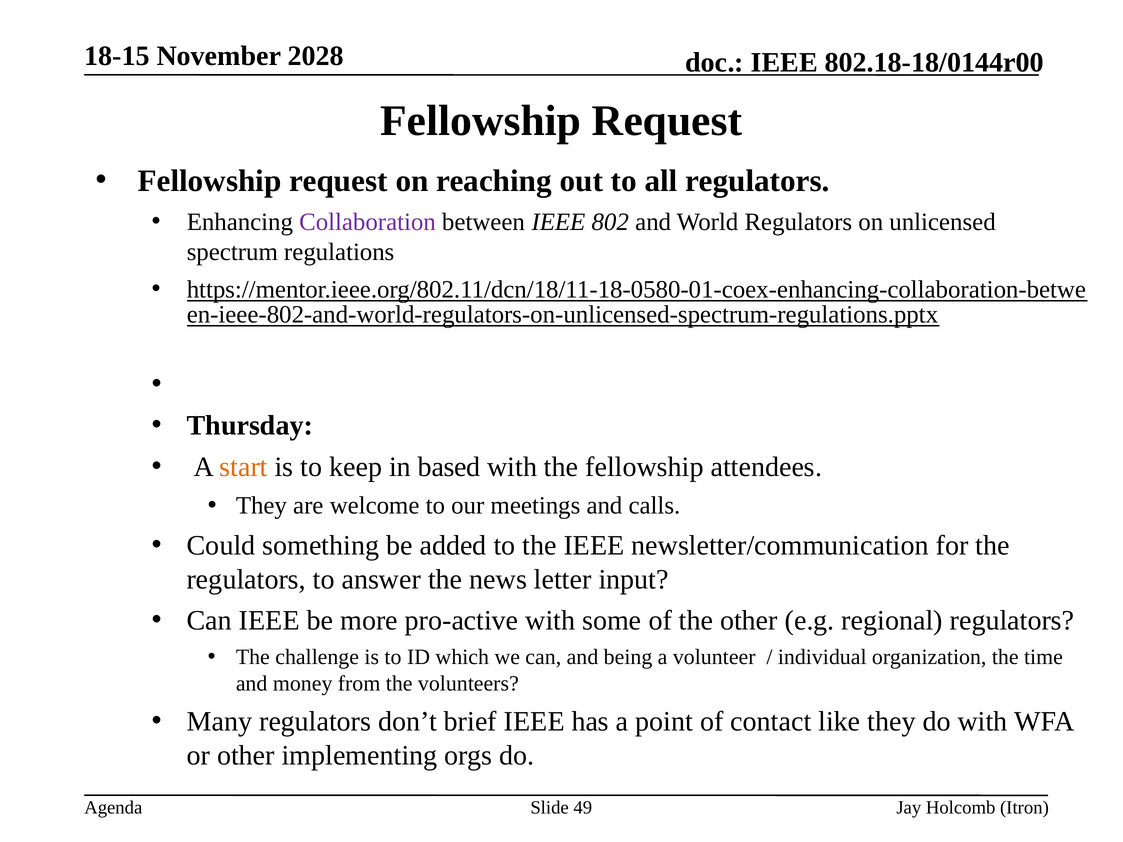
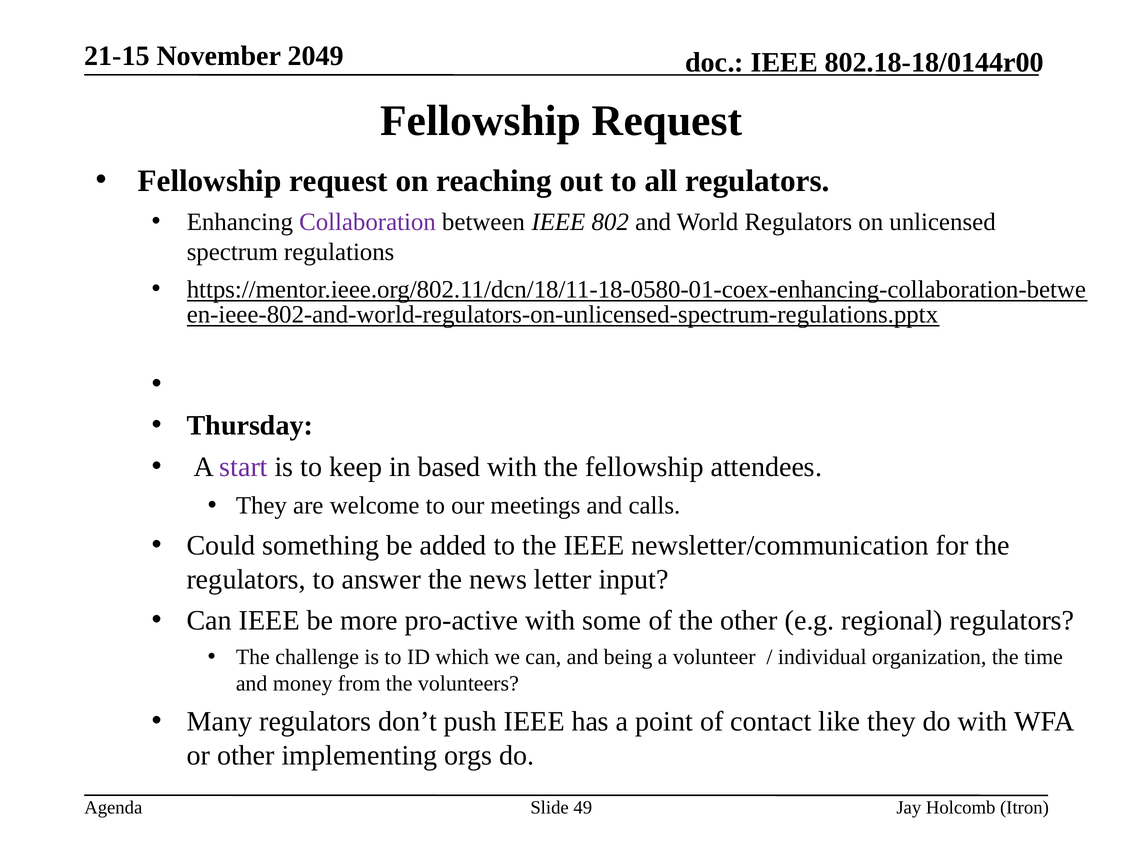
18-15: 18-15 -> 21-15 (117, 56)
2028: 2028 -> 2049 (316, 56)
start colour: orange -> purple (244, 467)
brief: brief -> push (470, 722)
